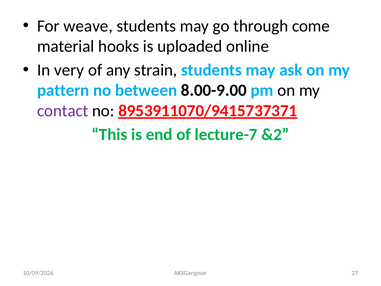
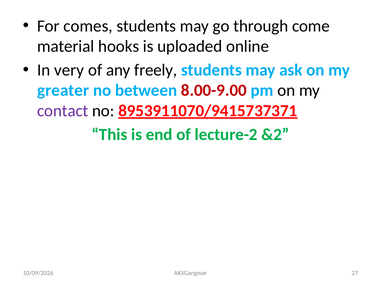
weave: weave -> comes (88, 26)
strain: strain -> freely (156, 70)
pattern: pattern -> greater (63, 90)
8.00-9.00 colour: black -> red (214, 90)
lecture-7: lecture-7 -> lecture-2 (226, 134)
